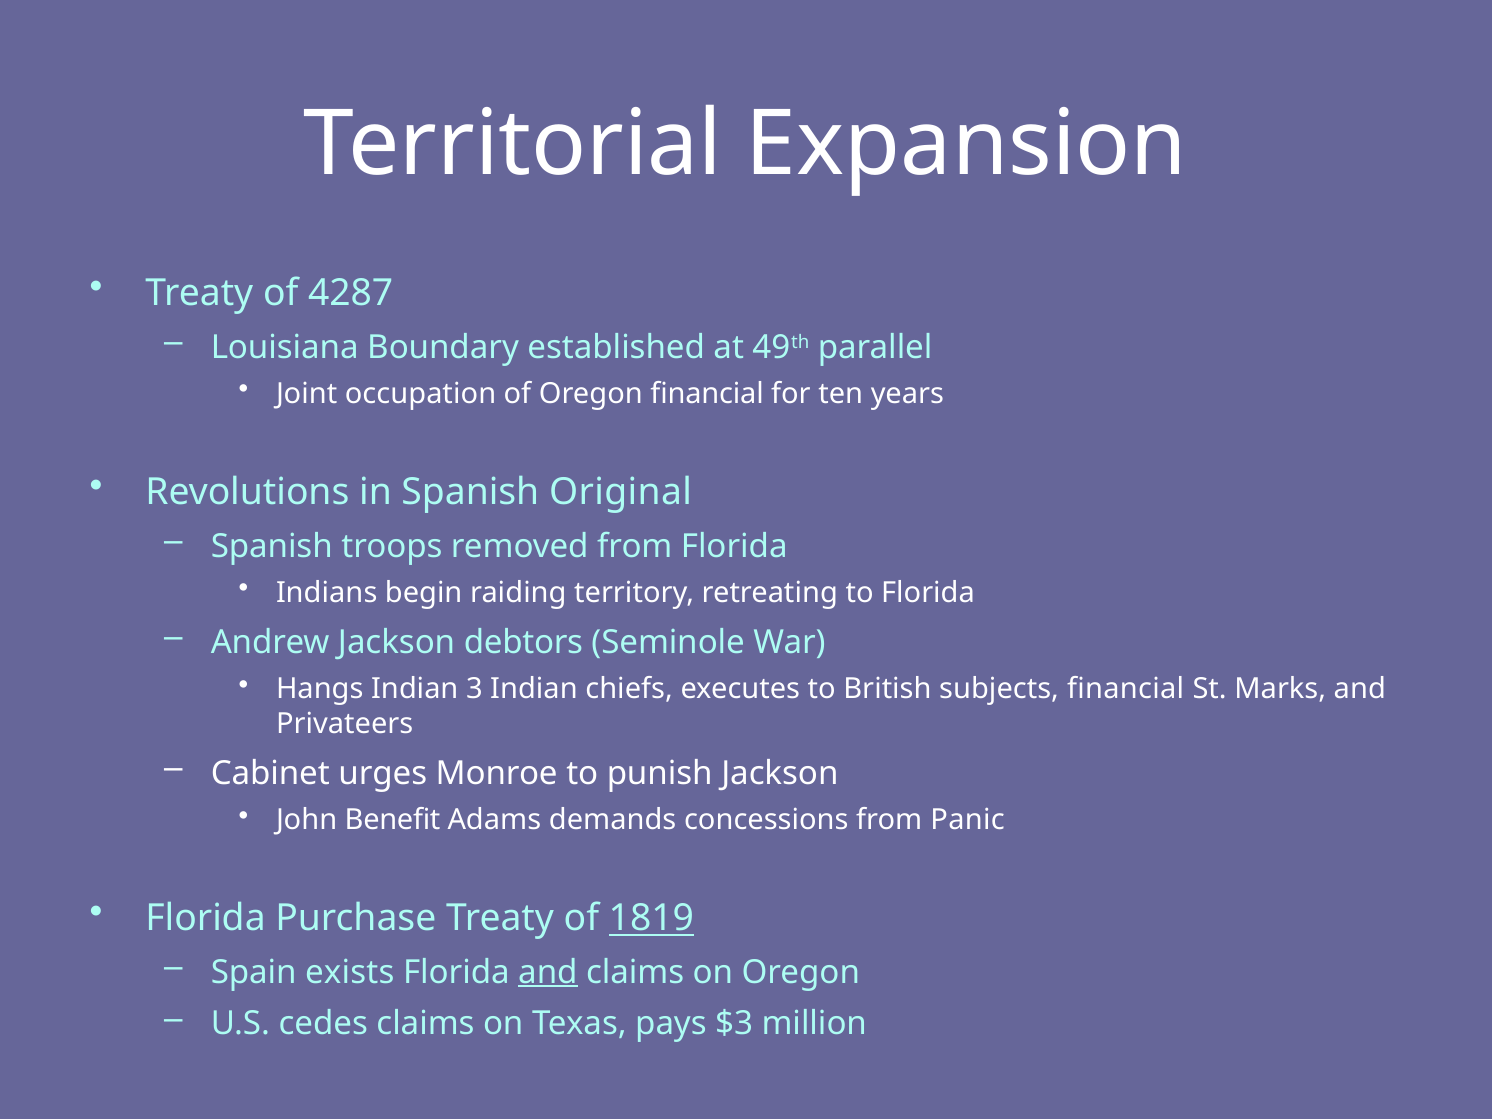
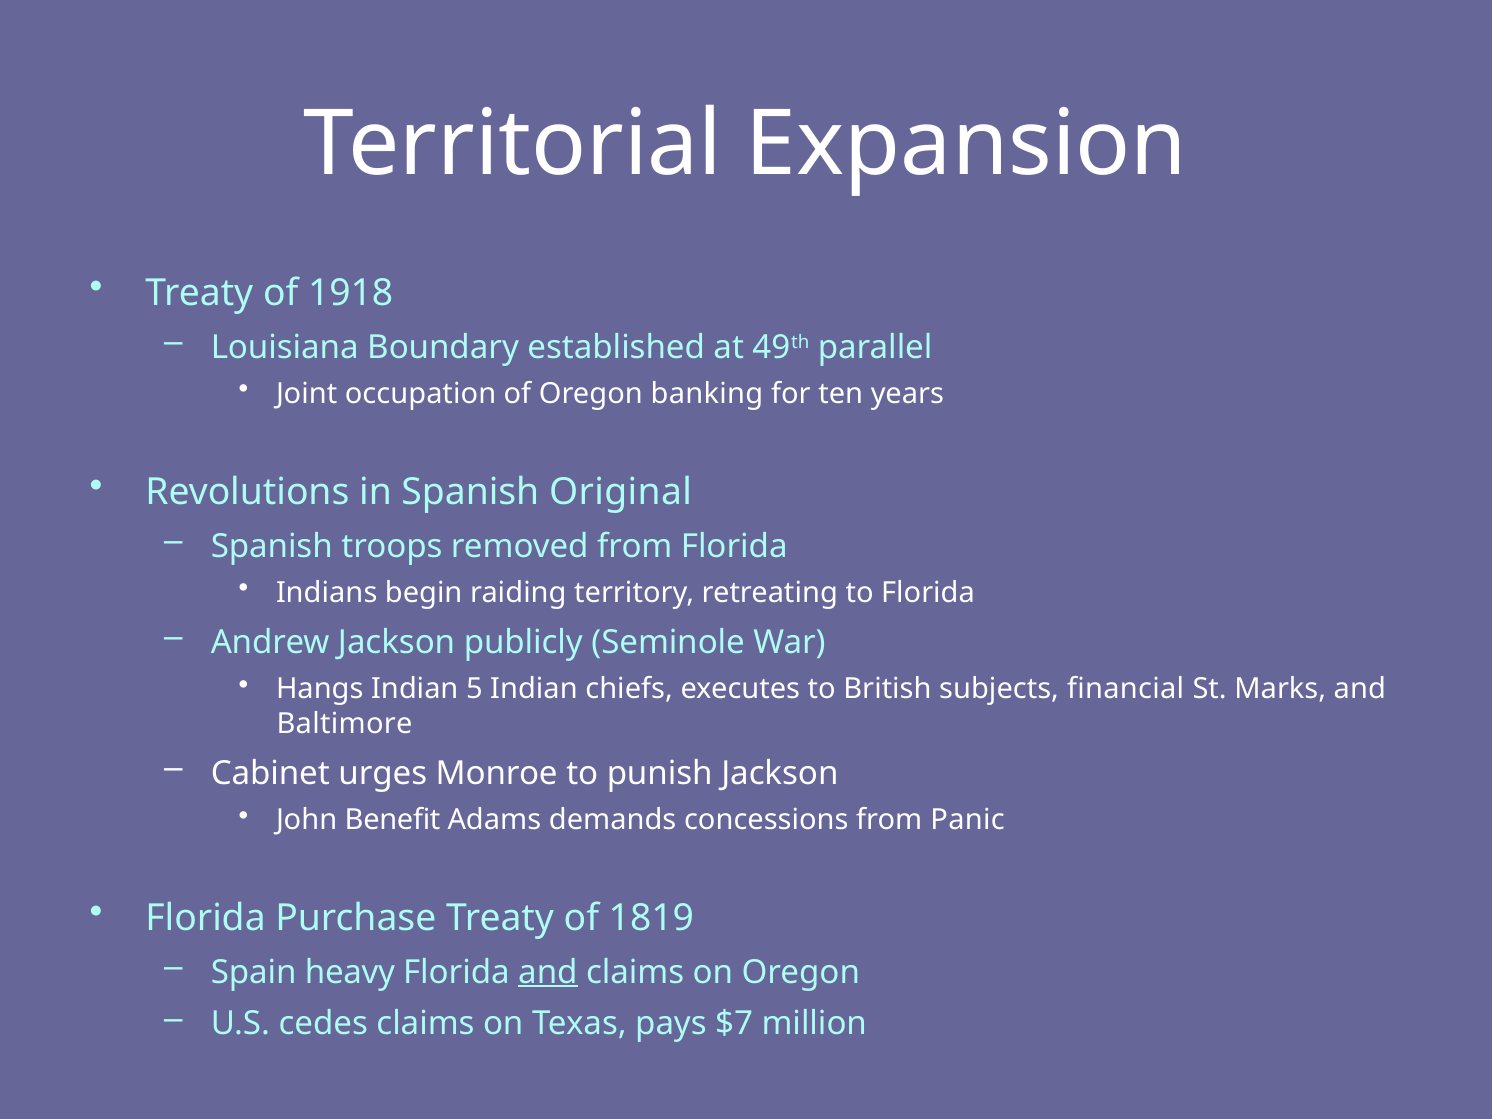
4287: 4287 -> 1918 (351, 294)
Oregon financial: financial -> banking (707, 394)
debtors: debtors -> publicly (523, 642)
3: 3 -> 5 (474, 689)
Privateers: Privateers -> Baltimore (345, 724)
1819 underline: present -> none (651, 919)
exists: exists -> heavy (350, 972)
$3: $3 -> $7 (734, 1024)
